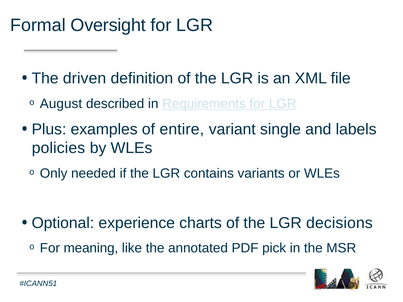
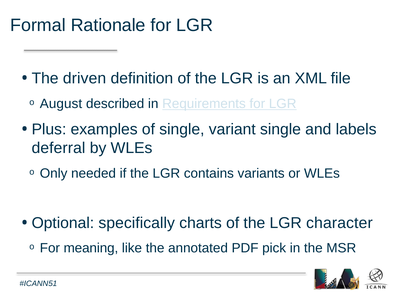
Oversight: Oversight -> Rationale (108, 25)
of entire: entire -> single (182, 129)
policies: policies -> deferral (58, 148)
experience: experience -> specifically (137, 223)
decisions: decisions -> character (339, 223)
